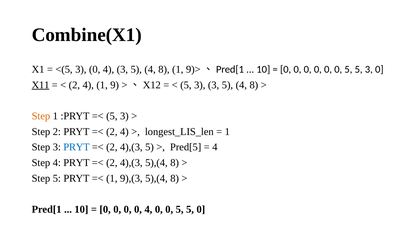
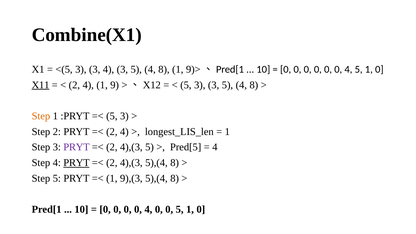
<(5 3 0: 0 -> 3 (95, 69)
5: 5 -> 4 (348, 69)
3: 3 -> 1 (369, 69)
PRYT colour: blue -> purple (77, 147)
PRYT underline: none -> present (77, 163)
5: 5 -> 1 (190, 209)
